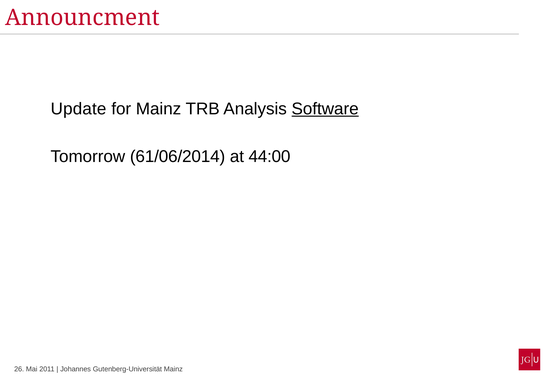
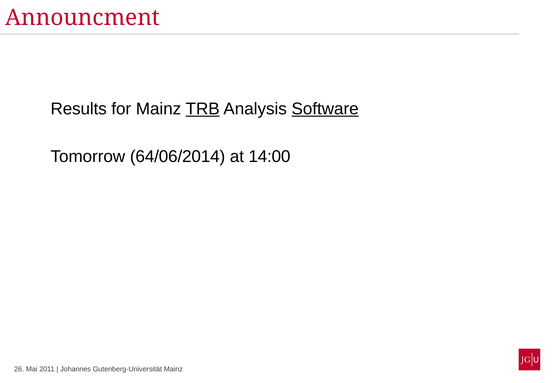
Update: Update -> Results (79, 109)
TRB underline: none -> present (203, 109)
61/06/2014: 61/06/2014 -> 64/06/2014 (178, 156)
44:00: 44:00 -> 14:00 (269, 156)
